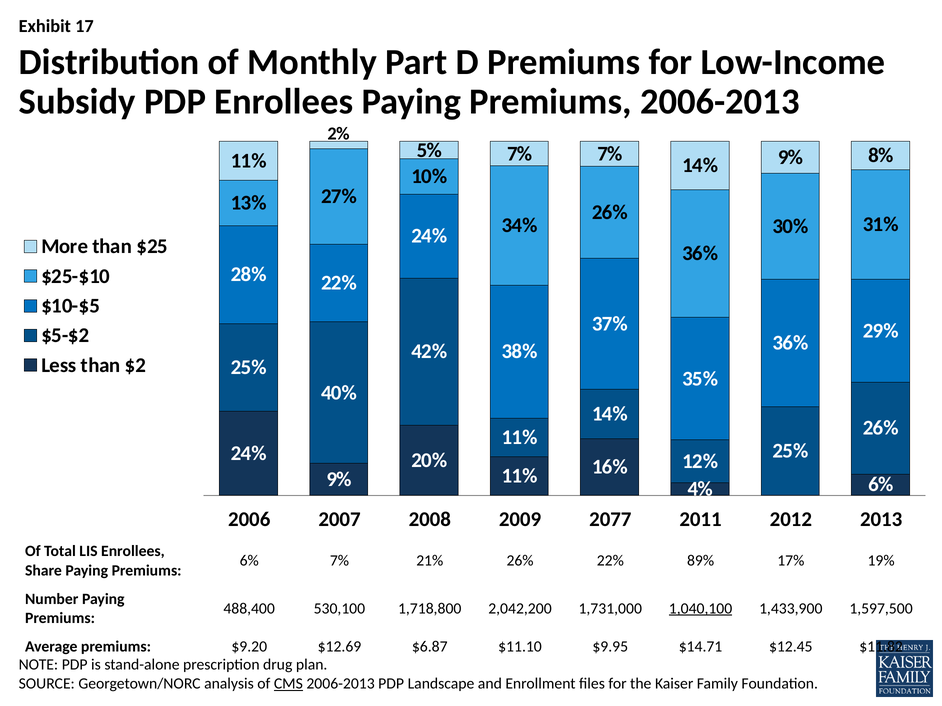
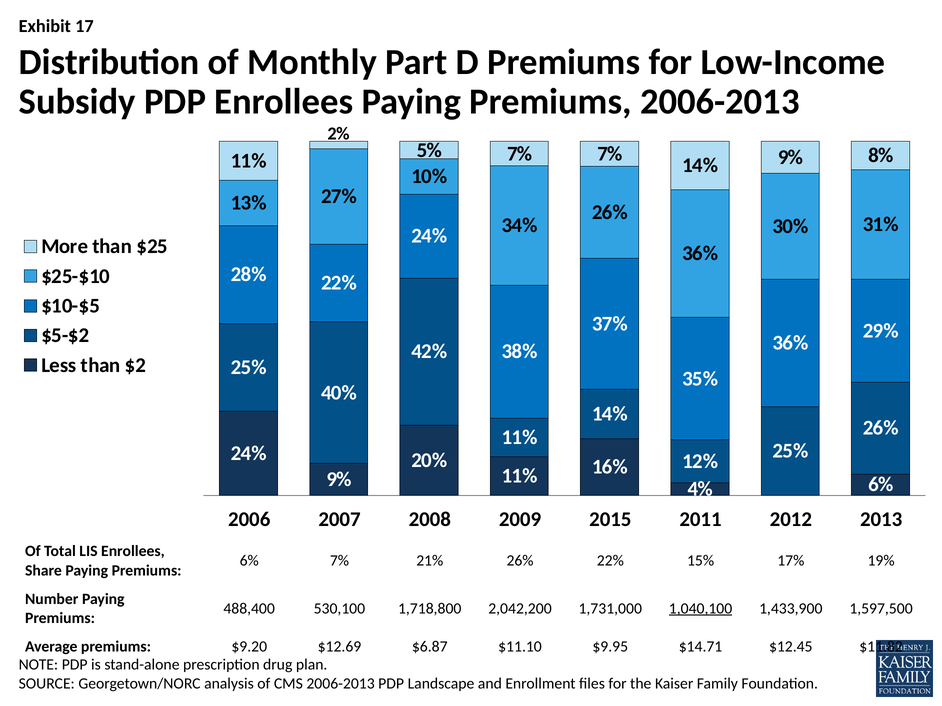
2077: 2077 -> 2015 (610, 520)
89%: 89% -> 15% (701, 561)
CMS underline: present -> none (288, 684)
